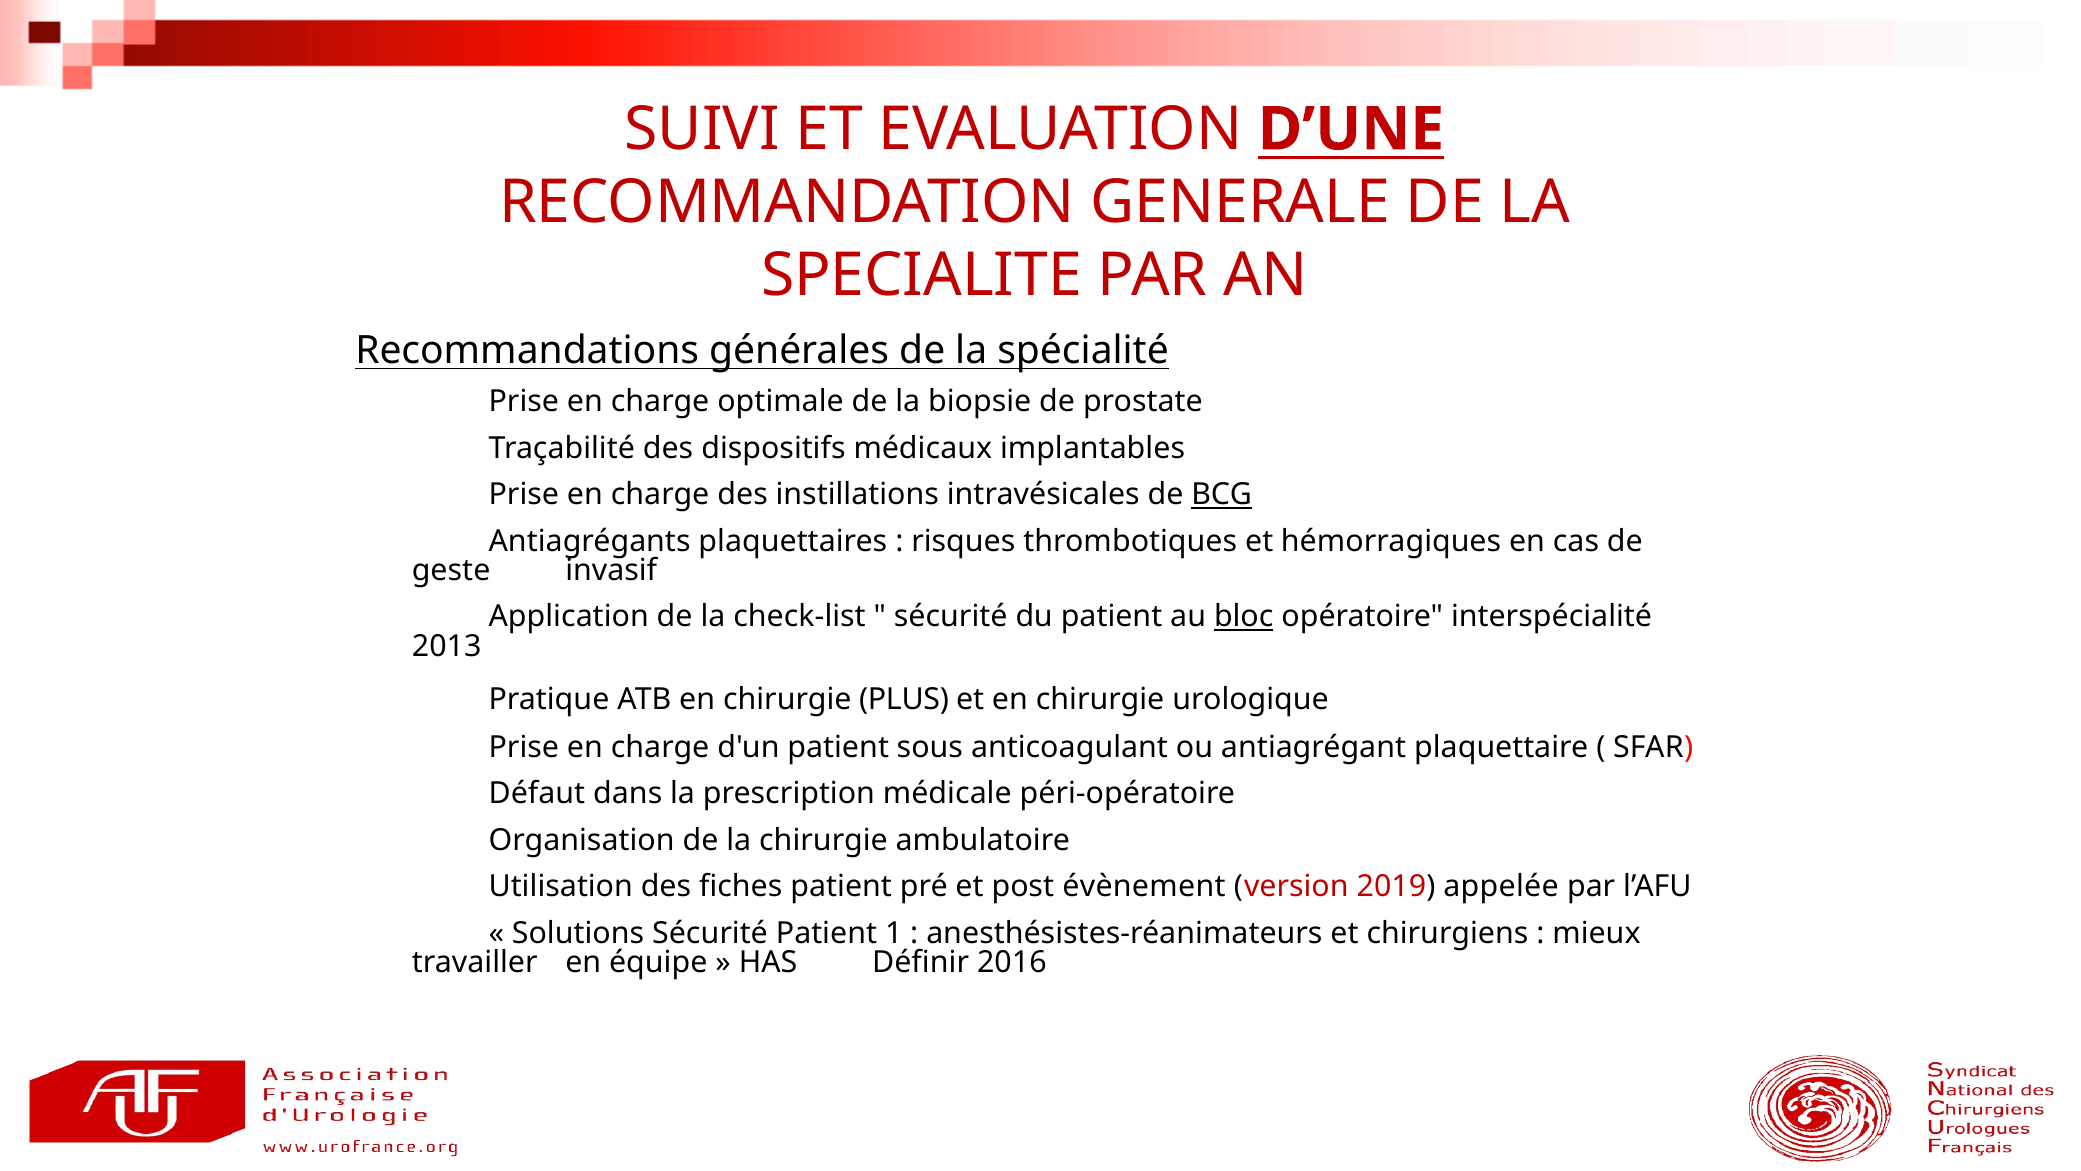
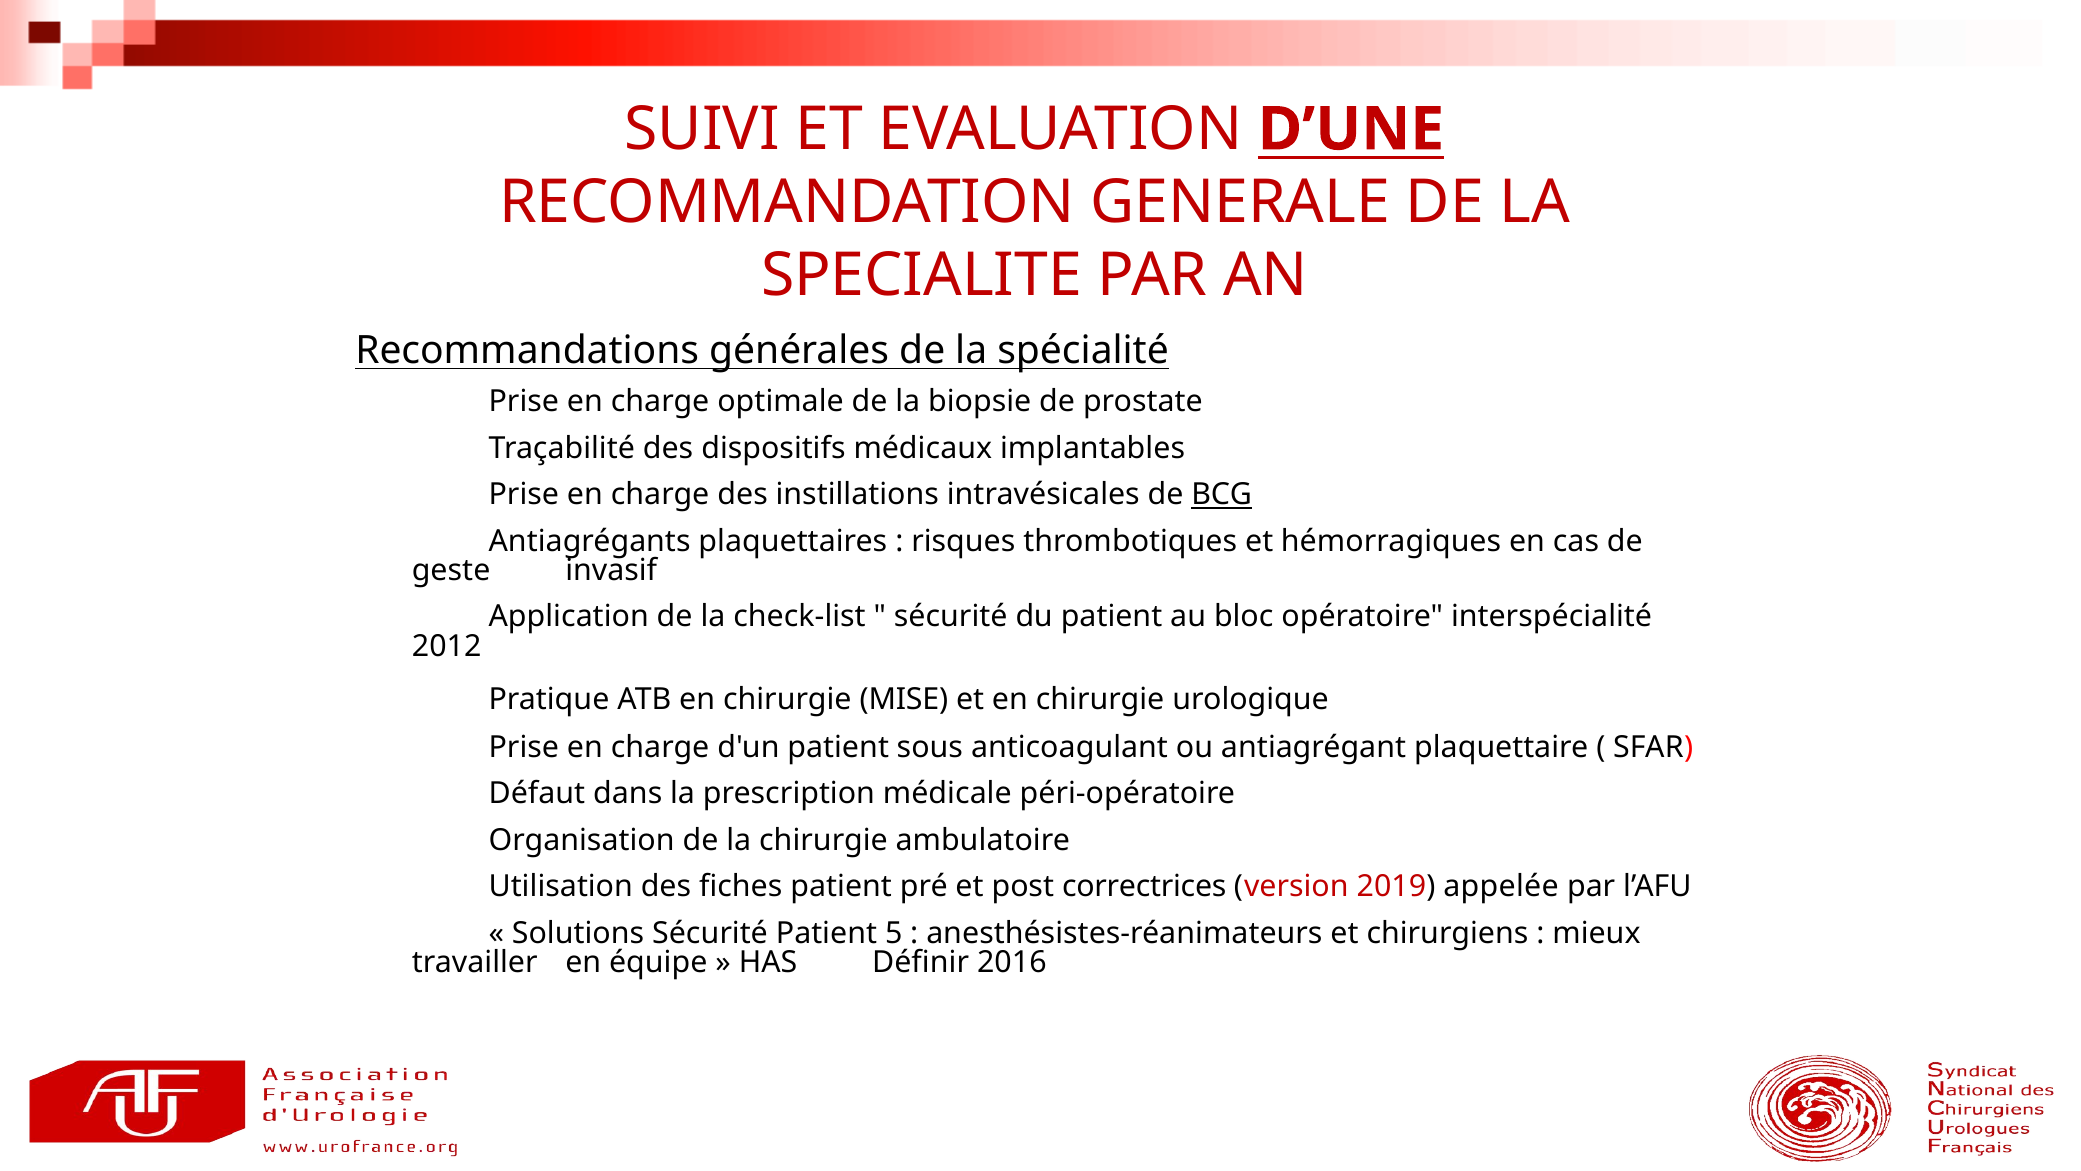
bloc underline: present -> none (1244, 617)
2013: 2013 -> 2012 (447, 646)
PLUS: PLUS -> MISE (904, 699)
évènement: évènement -> correctrices (1144, 886)
1: 1 -> 5 (894, 933)
